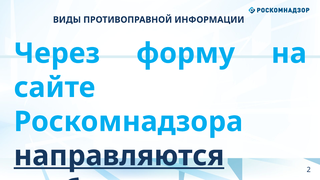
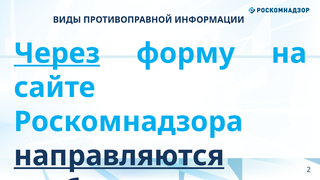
Через underline: none -> present (57, 53)
